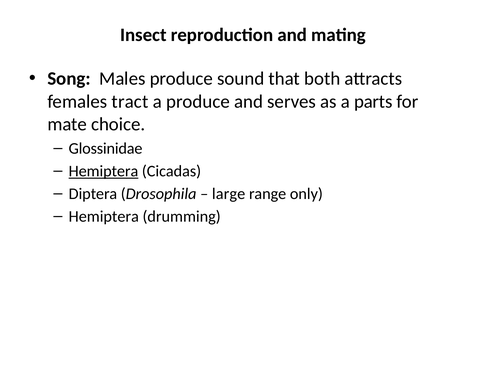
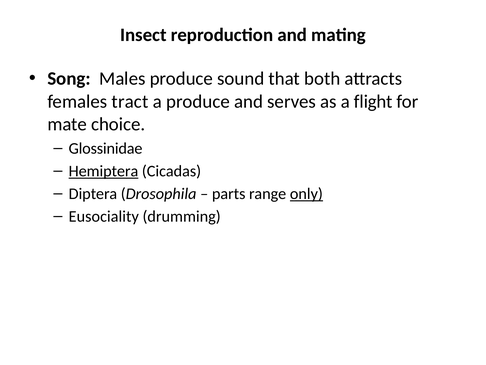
parts: parts -> flight (373, 101)
large: large -> parts (229, 193)
only underline: none -> present (306, 193)
Hemiptera: Hemiptera -> Eusociality (104, 216)
